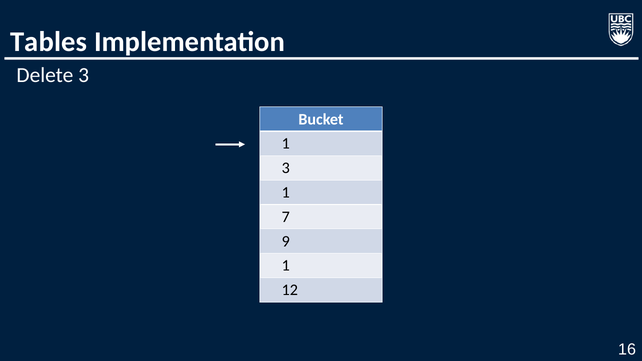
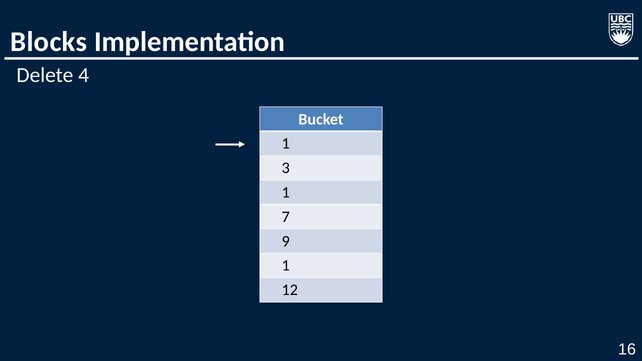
Tables: Tables -> Blocks (49, 42)
Delete 3: 3 -> 4 (84, 75)
